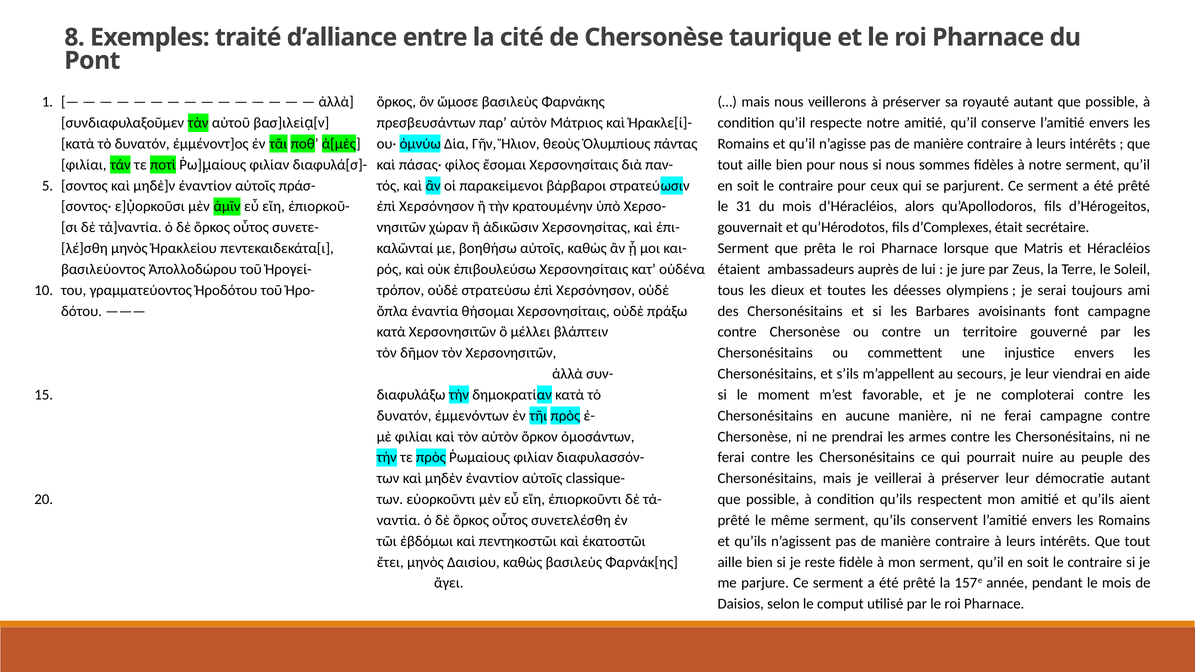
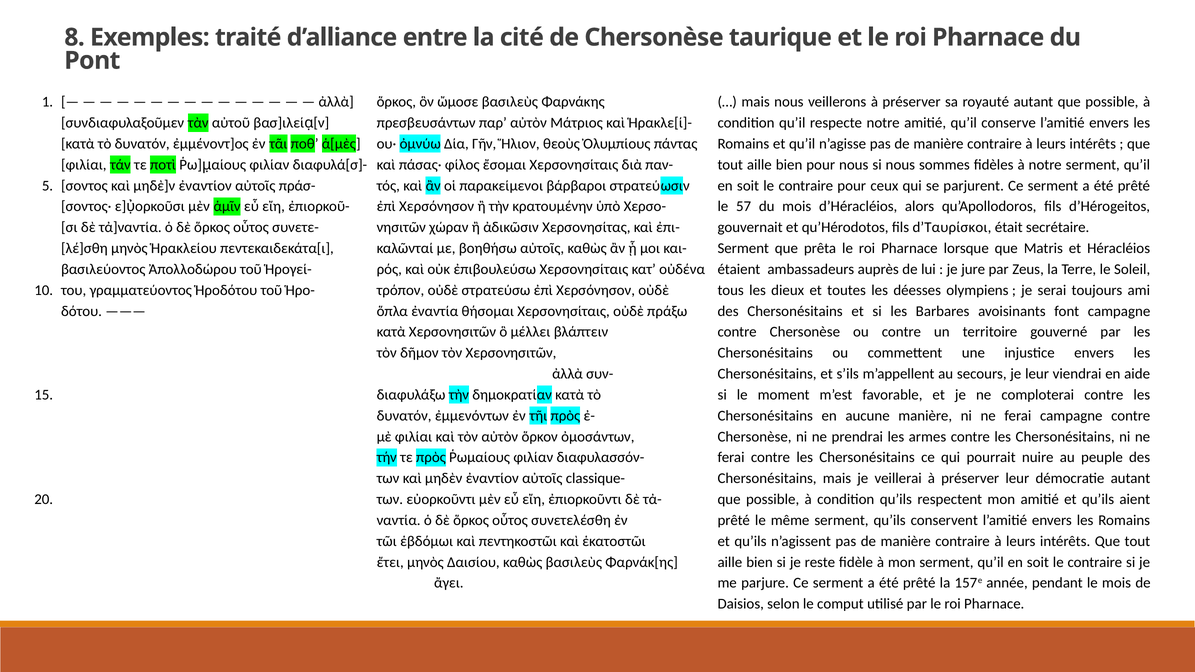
31: 31 -> 57 (744, 207)
d’Complexes: d’Complexes -> d’Ταυρίσκοι (952, 227)
